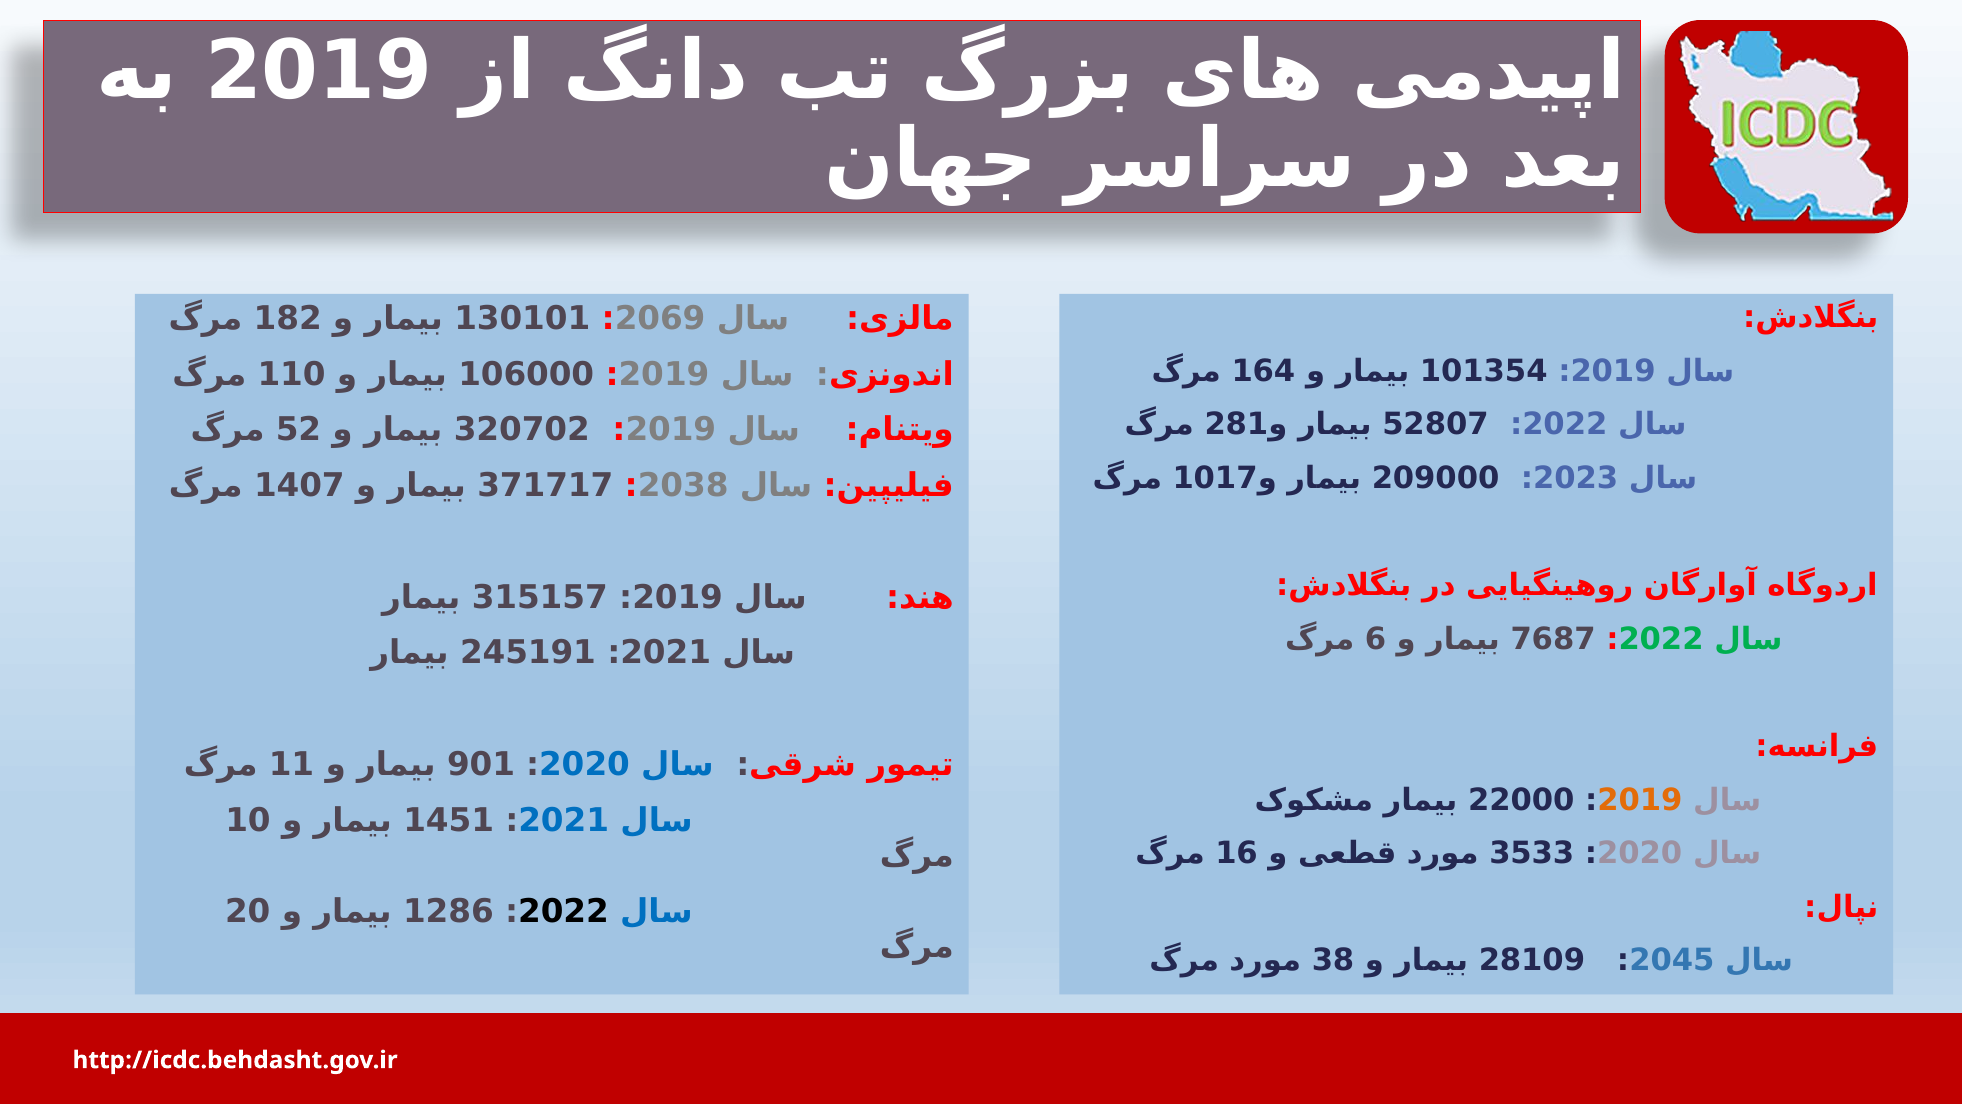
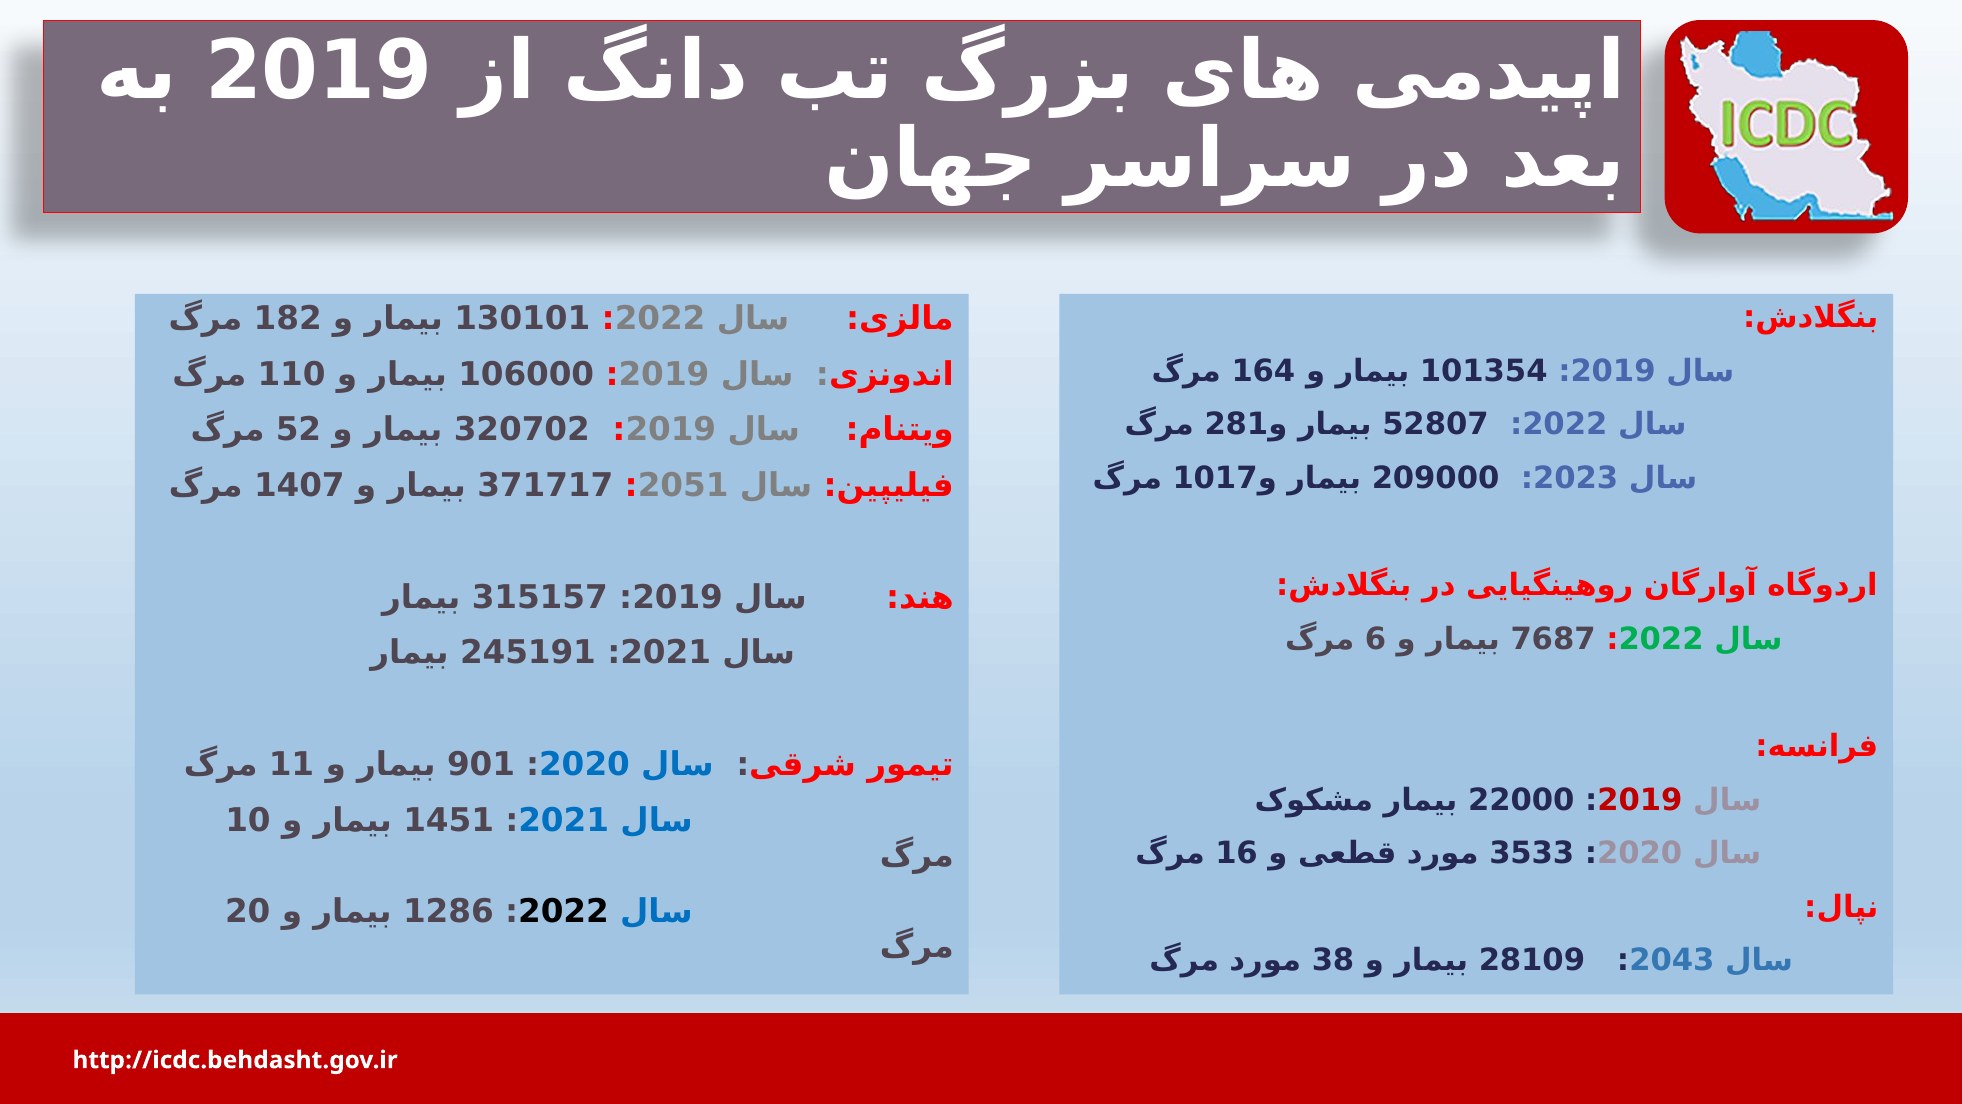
2069: 2069 -> 2022 (660, 319)
2038: 2038 -> 2051 (683, 486)
2019 colour: orange -> red (1640, 800)
2045: 2045 -> 2043 (1672, 960)
